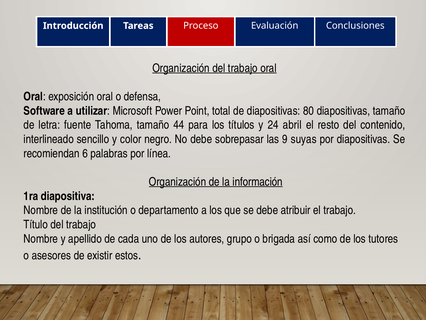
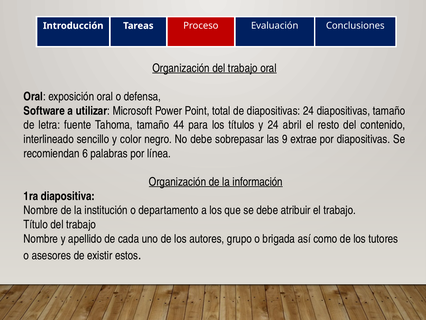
diapositivas 80: 80 -> 24 (308, 111)
suyas: suyas -> extrae (304, 139)
